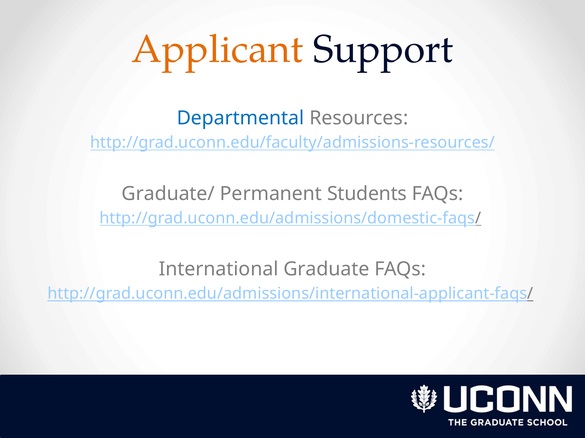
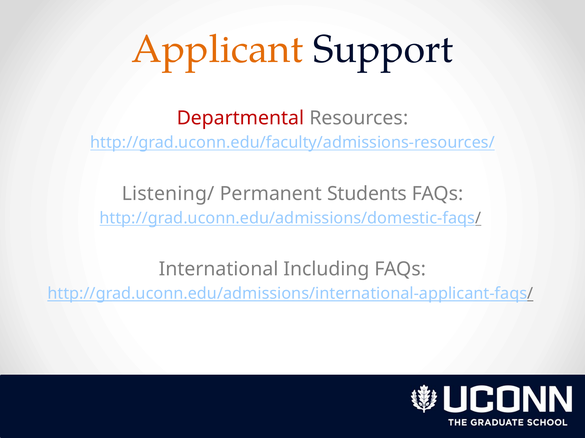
Departmental colour: blue -> red (241, 118)
Graduate/: Graduate/ -> Listening/ (168, 194)
Graduate: Graduate -> Including (326, 269)
